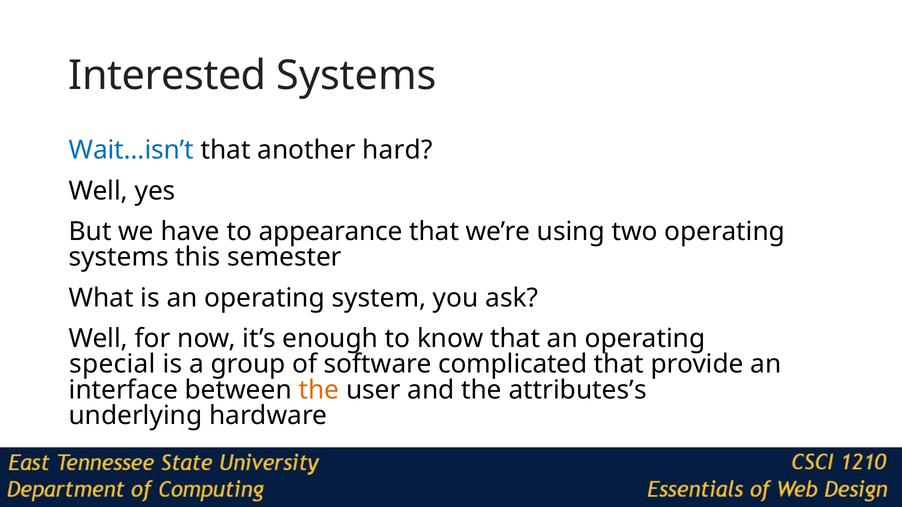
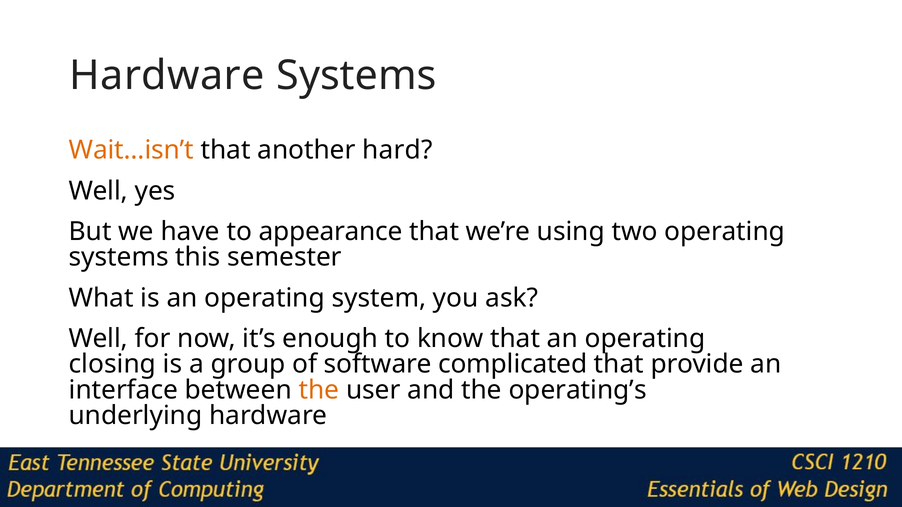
Interested: Interested -> Hardware (167, 76)
Wait…isn’t colour: blue -> orange (131, 150)
special: special -> closing (112, 365)
attributes’s: attributes’s -> operating’s (578, 390)
